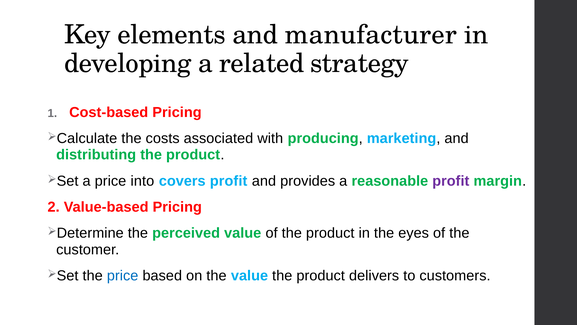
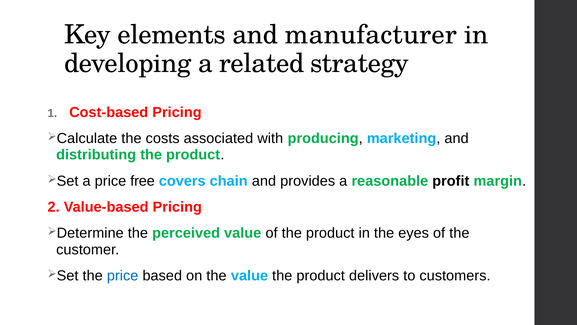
into: into -> free (143, 181)
covers profit: profit -> chain (229, 181)
profit colour: purple -> black (451, 181)
